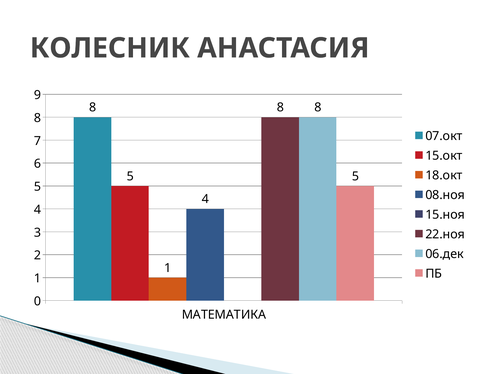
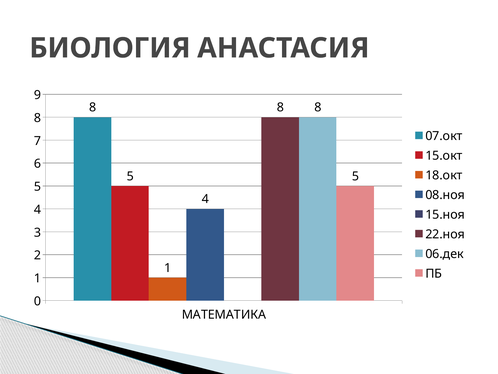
КОЛЕСНИК: КОЛЕСНИК -> БИОЛОГИЯ (110, 48)
